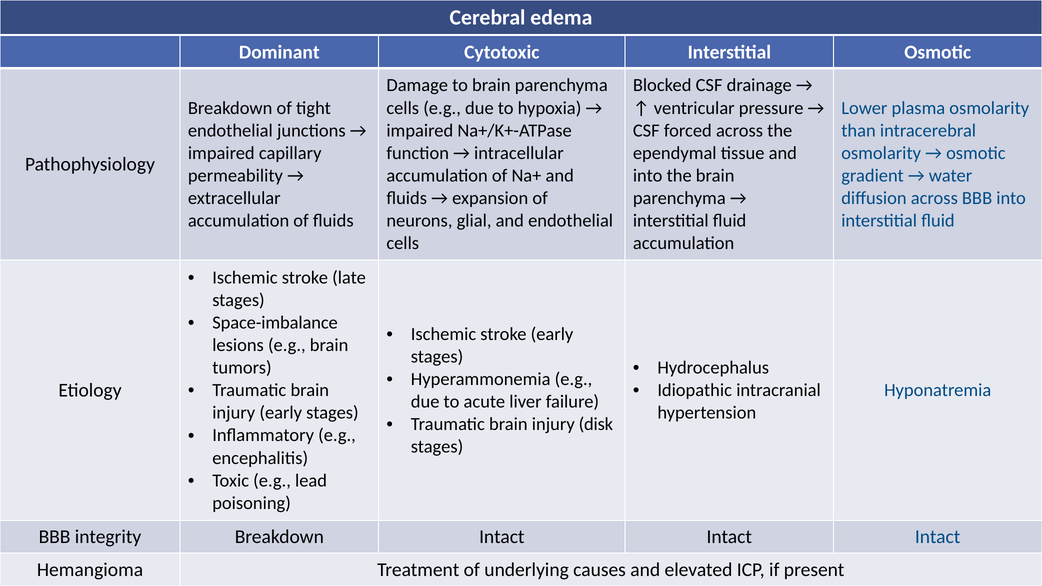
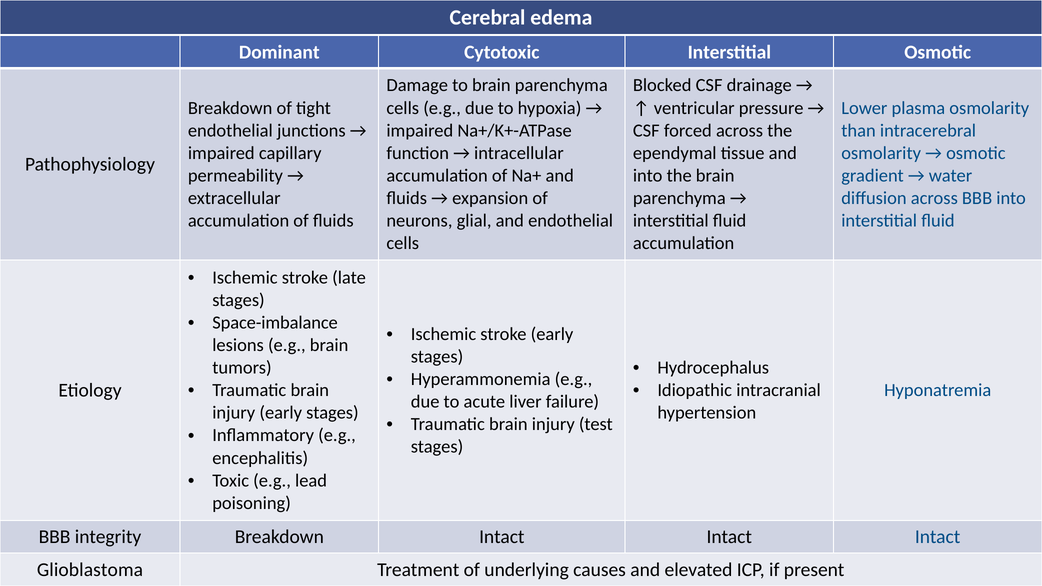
disk: disk -> test (596, 424)
Hemangioma: Hemangioma -> Glioblastoma (90, 570)
